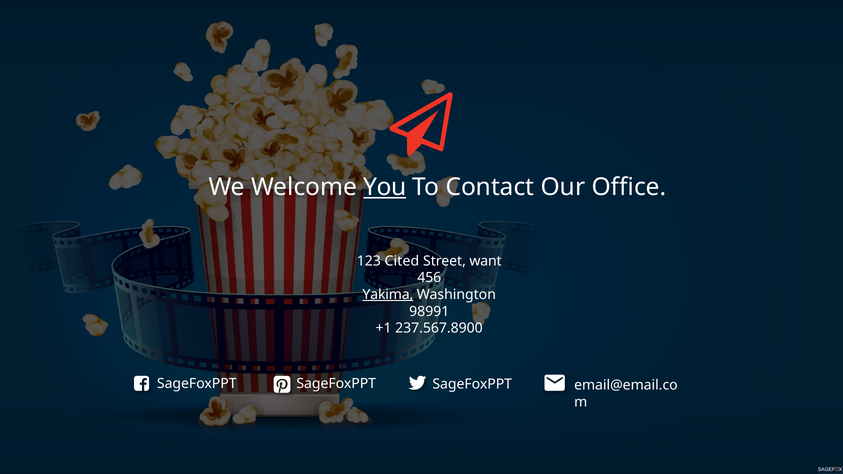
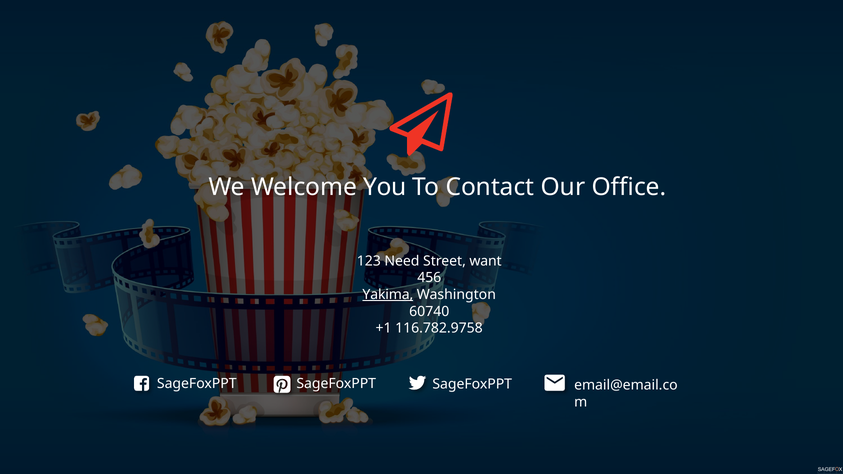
You underline: present -> none (385, 187)
Cited: Cited -> Need (402, 261)
98991: 98991 -> 60740 (429, 312)
237.567.8900: 237.567.8900 -> 116.782.9758 (439, 328)
